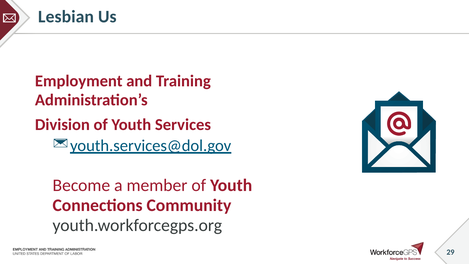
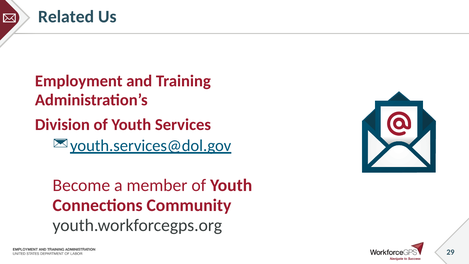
Lesbian: Lesbian -> Related (66, 17)
